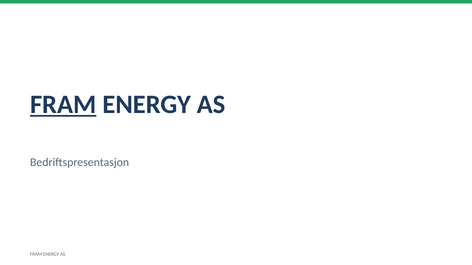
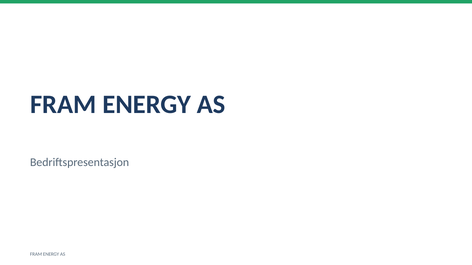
FRAM underline: present -> none (63, 105)
